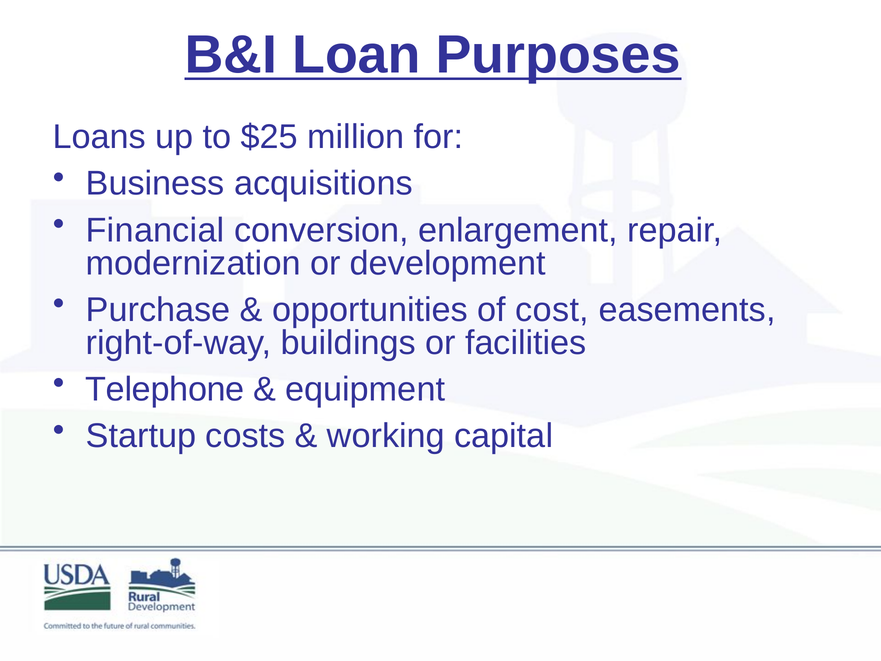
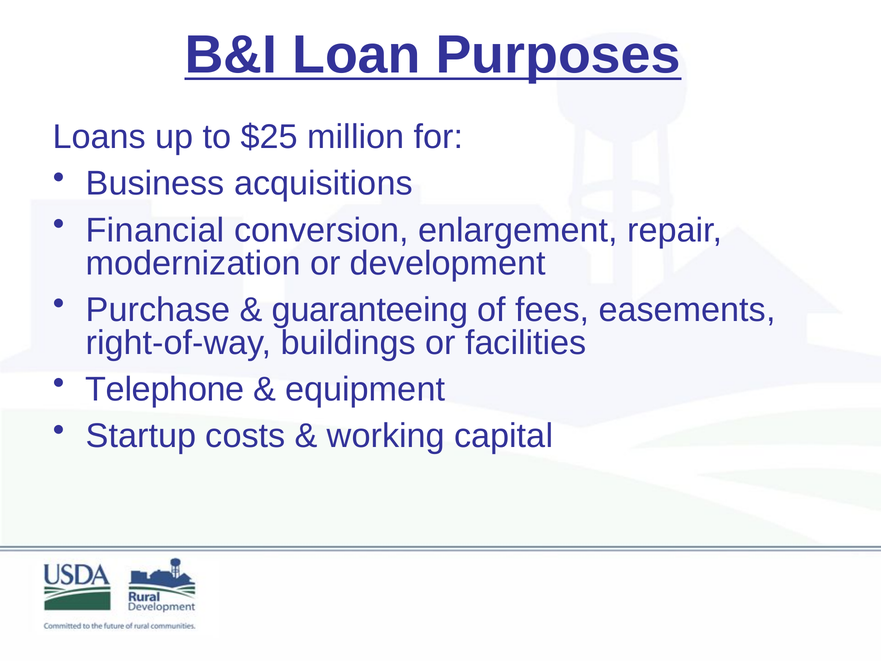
opportunities: opportunities -> guaranteeing (370, 310)
cost: cost -> fees (552, 310)
